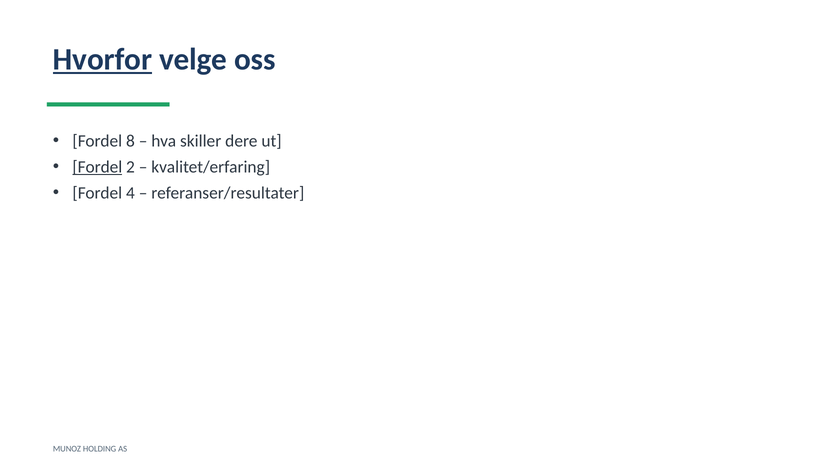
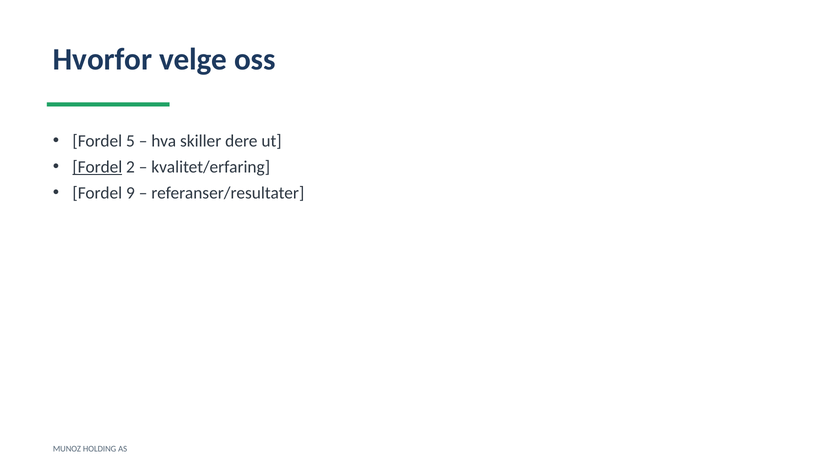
Hvorfor underline: present -> none (103, 59)
8: 8 -> 5 (130, 141)
4: 4 -> 9 (130, 193)
